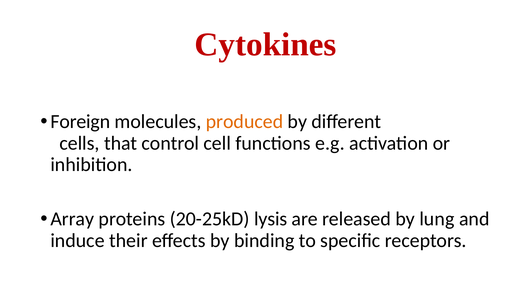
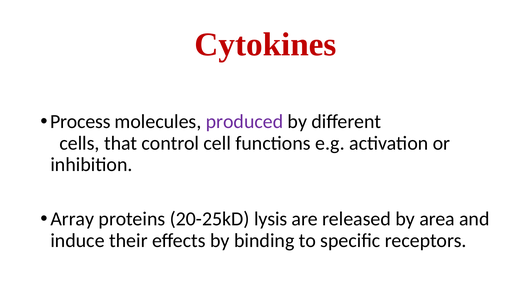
Foreign: Foreign -> Process (80, 122)
produced colour: orange -> purple (245, 122)
lung: lung -> area (437, 219)
